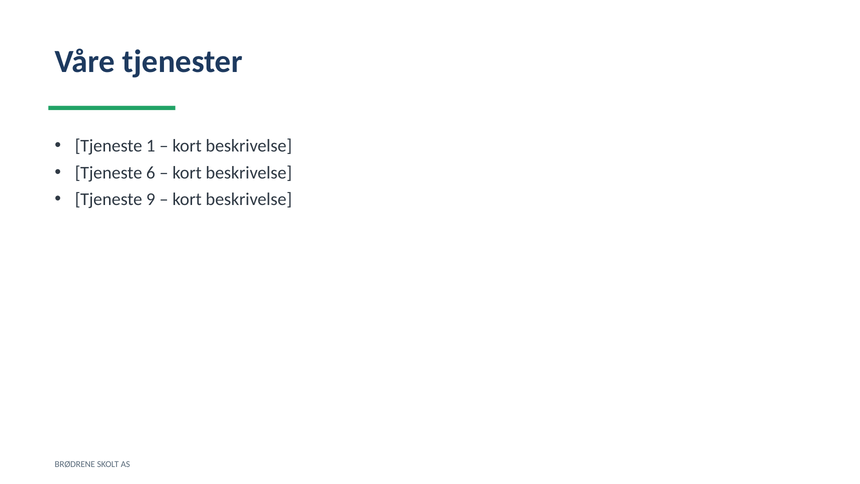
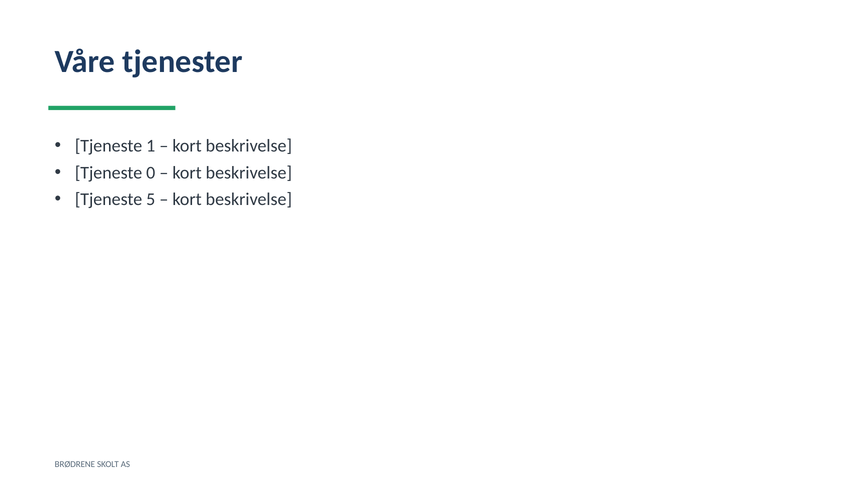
6: 6 -> 0 (151, 173)
9: 9 -> 5 (151, 199)
